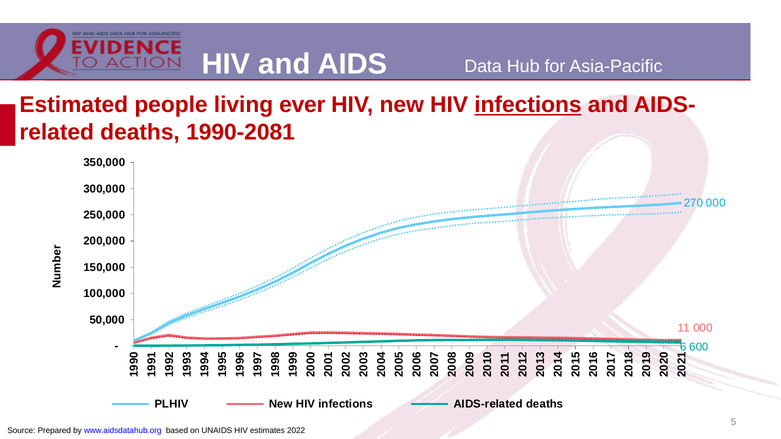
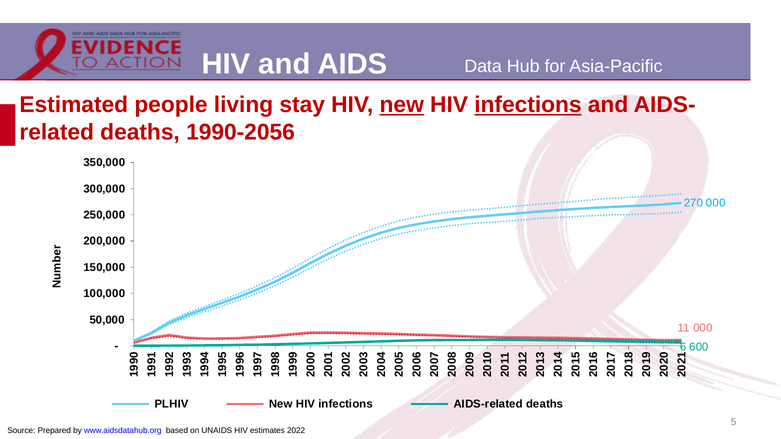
ever: ever -> stay (302, 105)
new underline: none -> present (402, 105)
1990-2081: 1990-2081 -> 1990-2056 (240, 132)
